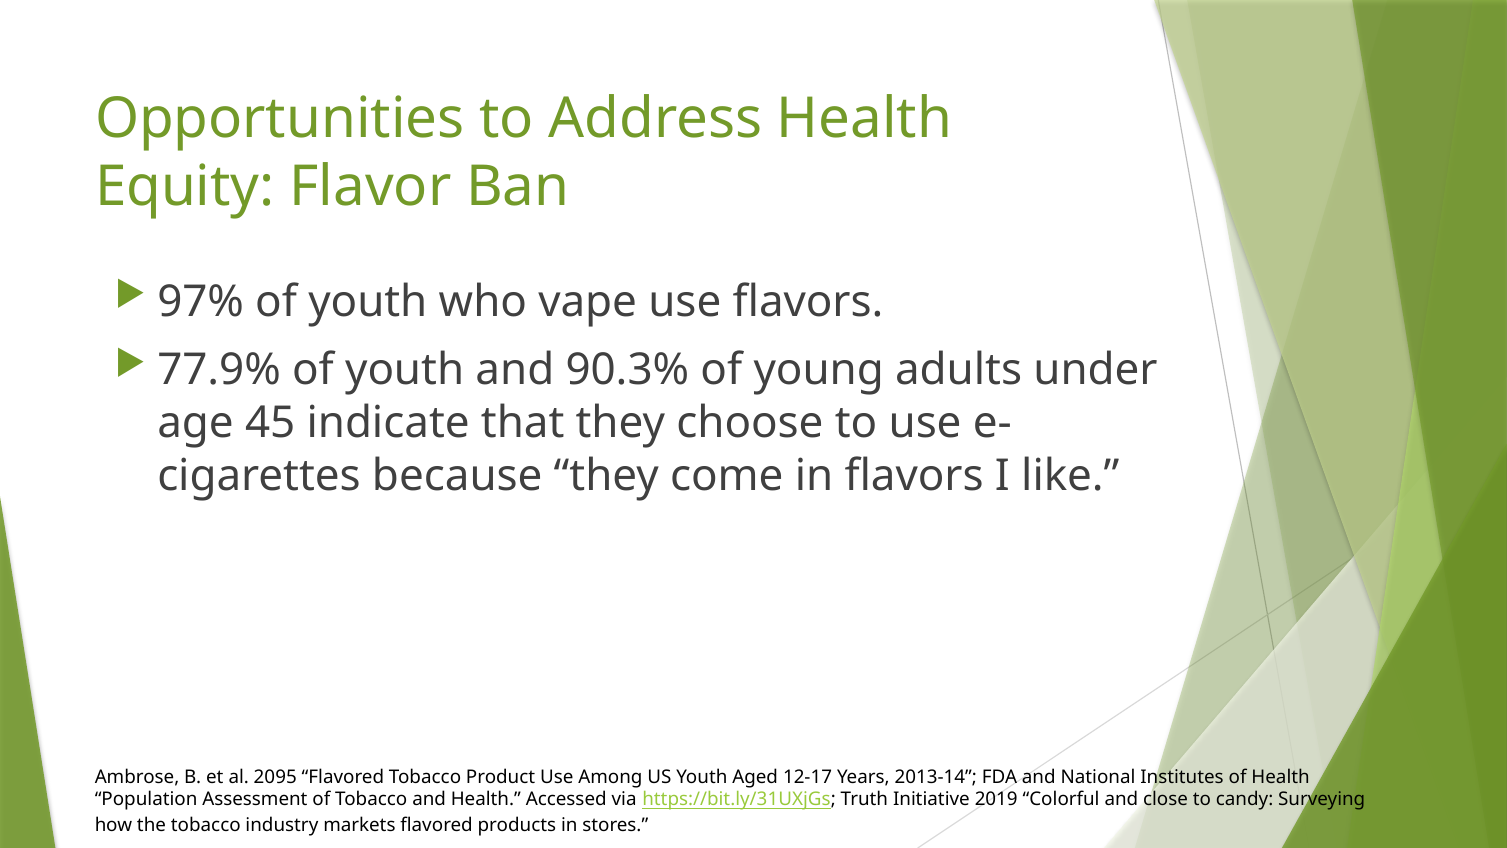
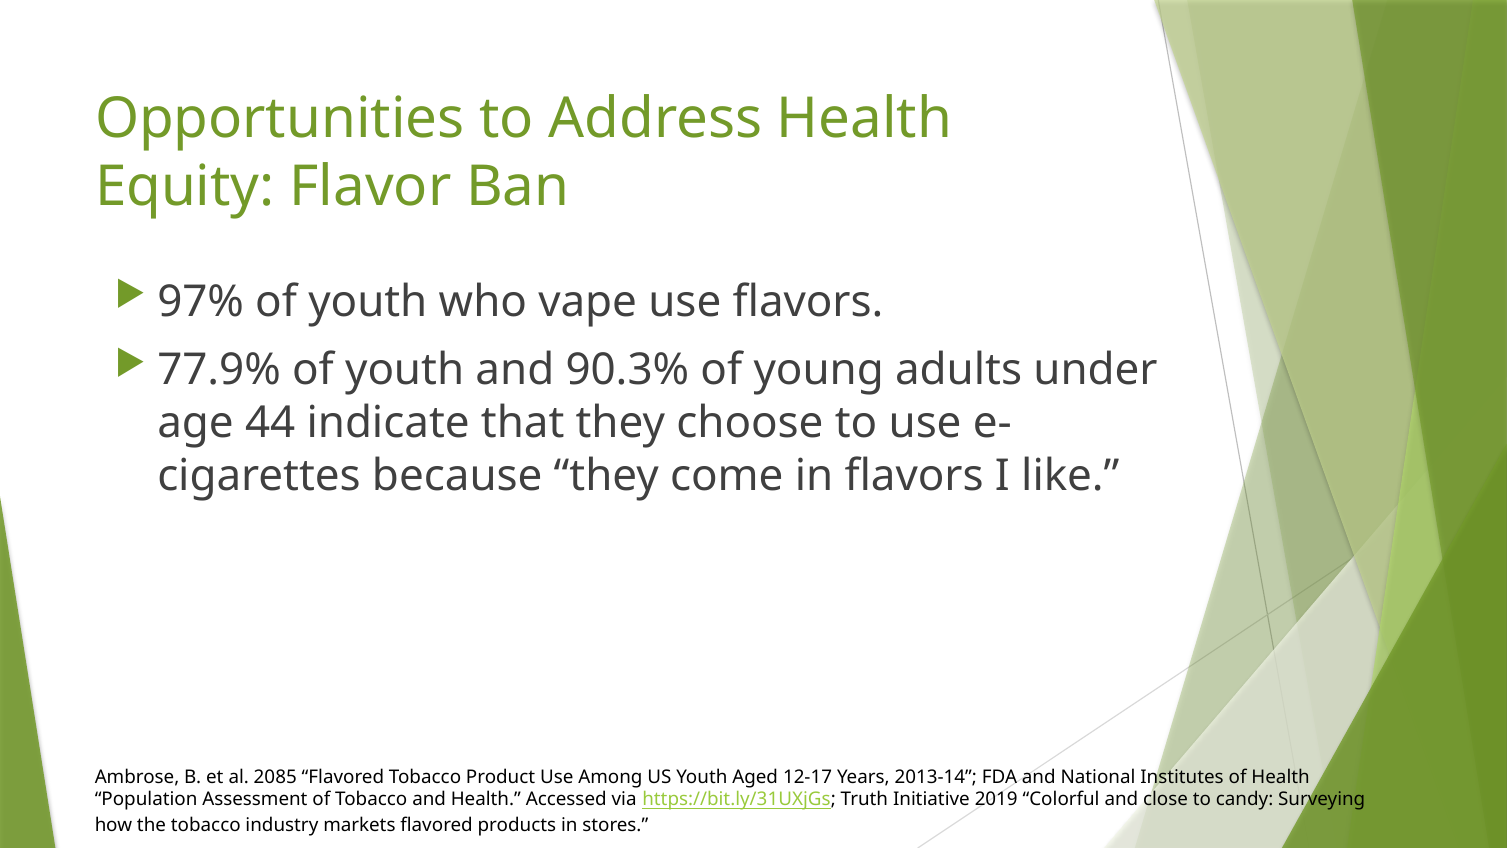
45: 45 -> 44 (270, 423)
2095: 2095 -> 2085 (275, 777)
